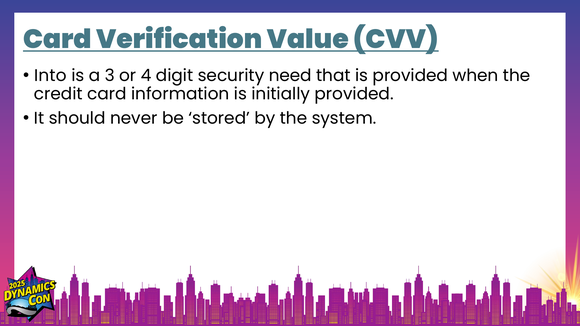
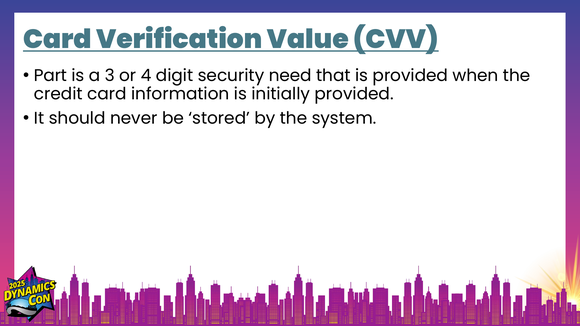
Into: Into -> Part (51, 76)
